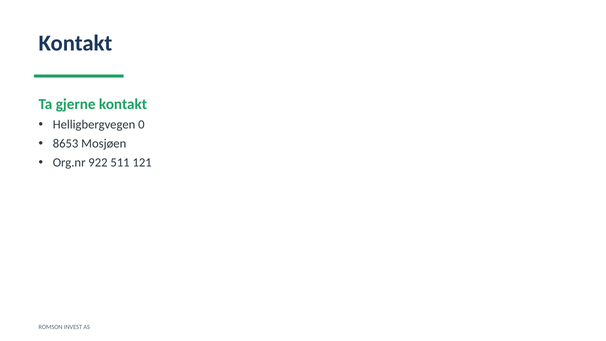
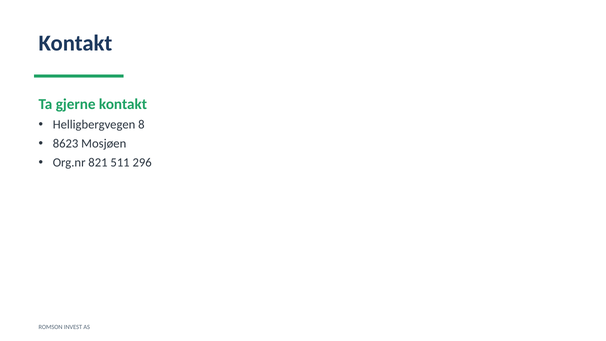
0: 0 -> 8 (141, 125)
8653: 8653 -> 8623 (66, 144)
922: 922 -> 821 (98, 163)
121: 121 -> 296 (142, 163)
